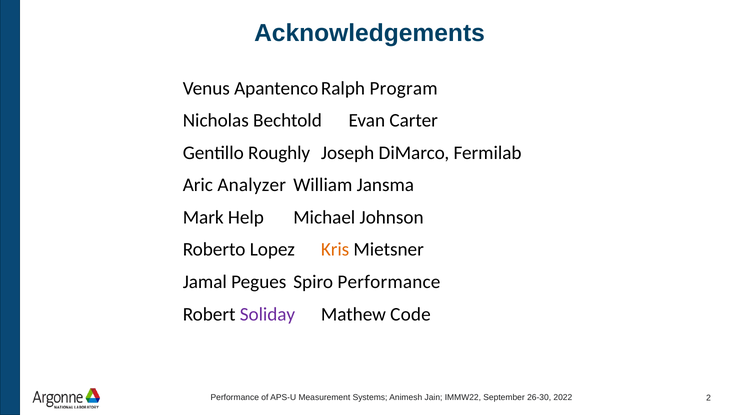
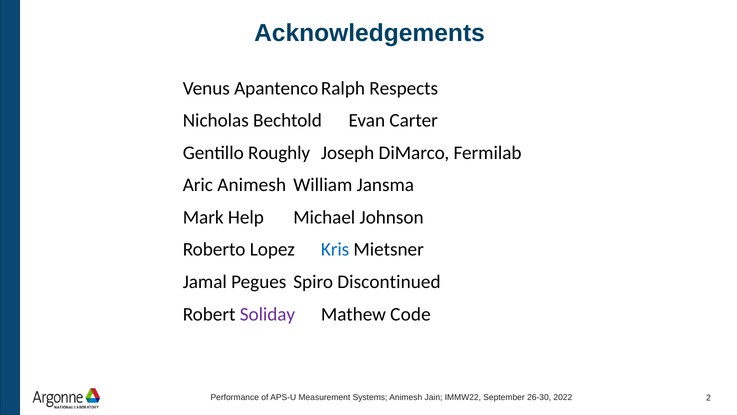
Program: Program -> Respects (404, 88)
Aric Analyzer: Analyzer -> Animesh (252, 185)
Kris colour: orange -> blue (335, 249)
Spiro Performance: Performance -> Discontinued (389, 282)
